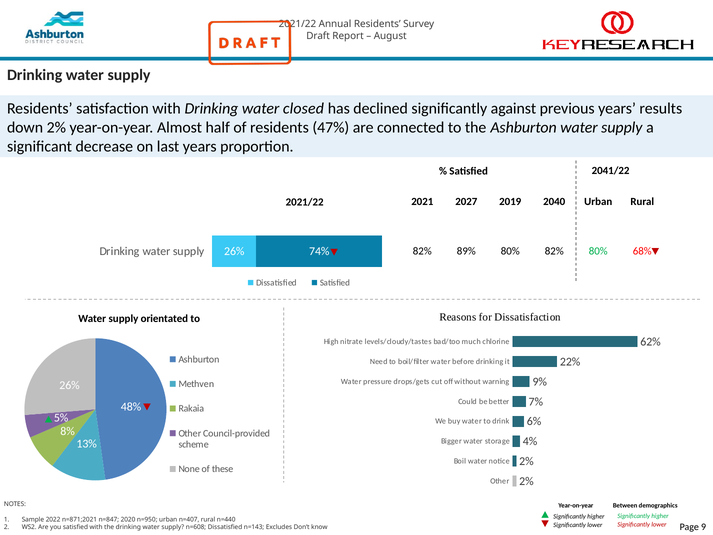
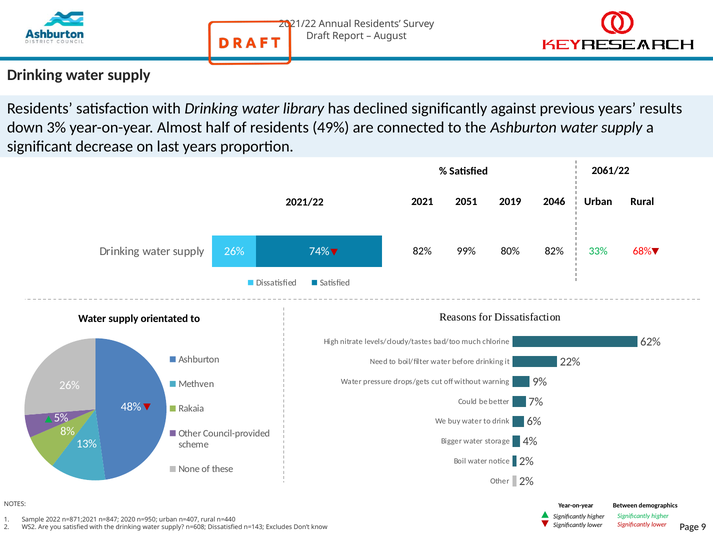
closed: closed -> library (304, 108)
down 2%: 2% -> 3% (56, 127)
47%: 47% -> 49% (331, 127)
2041/22: 2041/22 -> 2061/22 (611, 171)
2027: 2027 -> 2051 (466, 202)
2040: 2040 -> 2046 (554, 202)
89%: 89% -> 99% (466, 251)
82% 80%: 80% -> 33% (598, 251)
